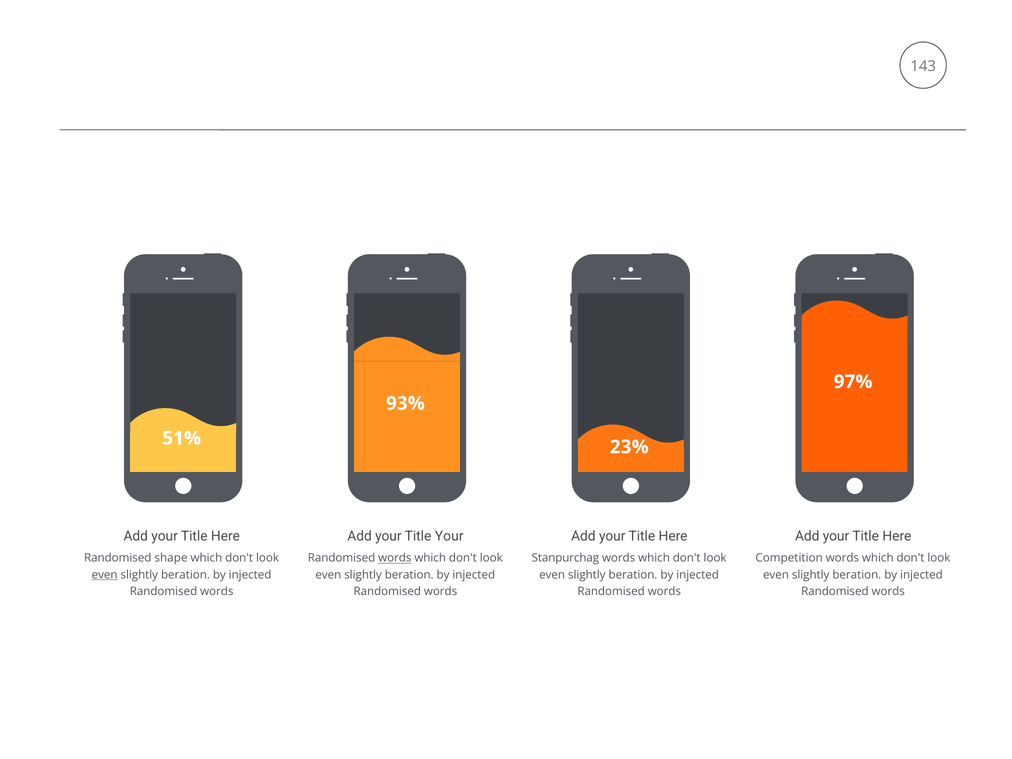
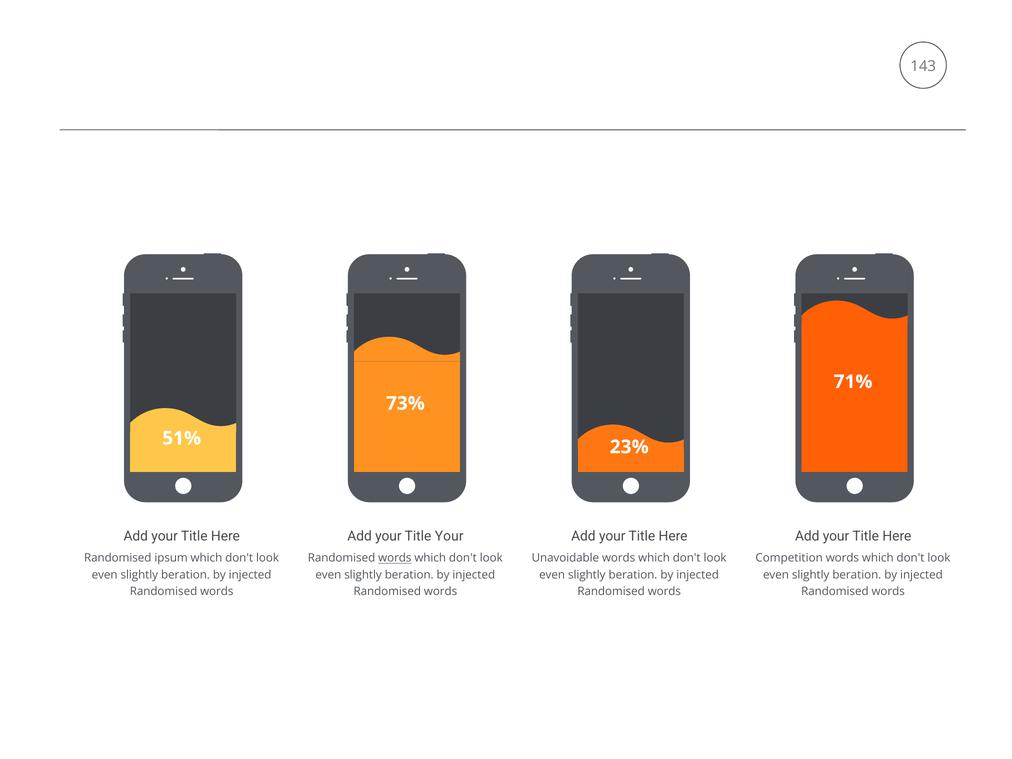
97%: 97% -> 71% (853, 382)
93%: 93% -> 73% (405, 403)
shape: shape -> ipsum (171, 558)
Stanpurchag: Stanpurchag -> Unavoidable (565, 558)
even underline: present -> none (105, 575)
